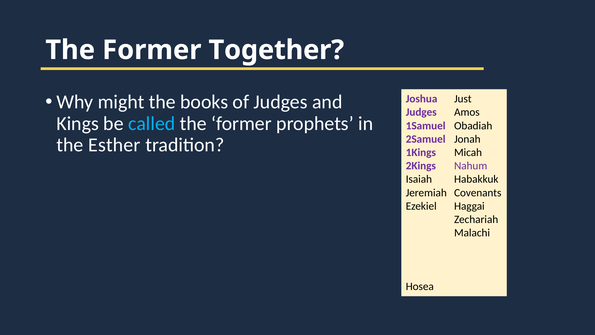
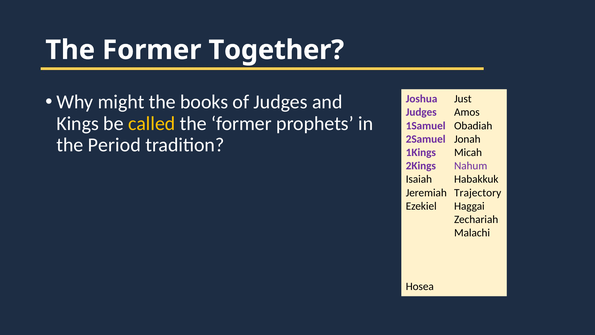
called colour: light blue -> yellow (152, 123)
Esther: Esther -> Period (114, 145)
Covenants: Covenants -> Trajectory (478, 192)
